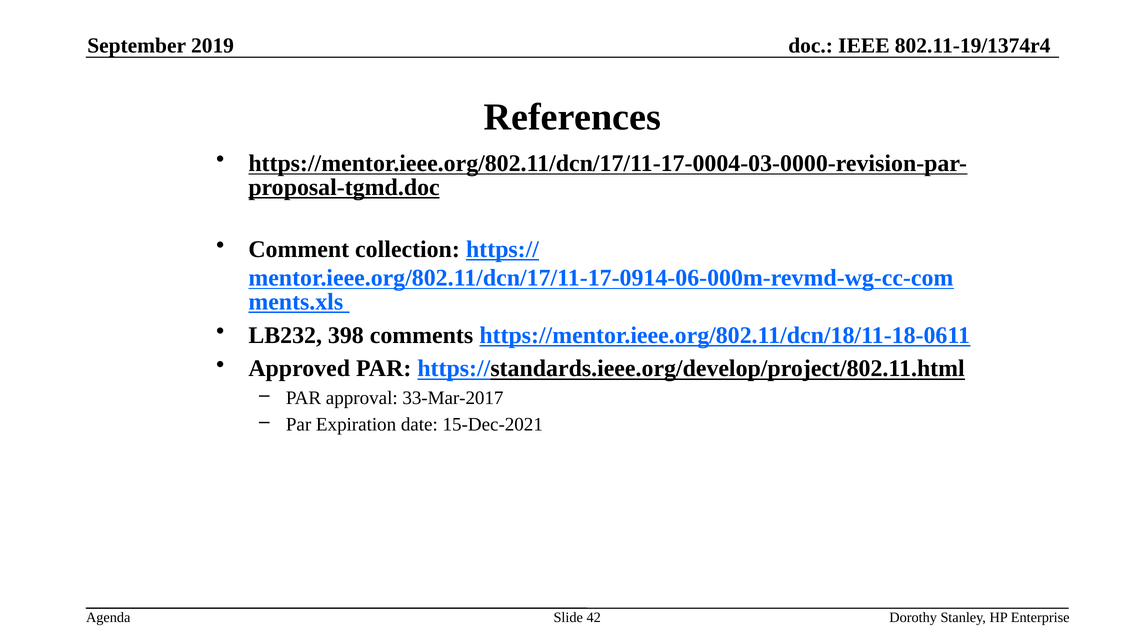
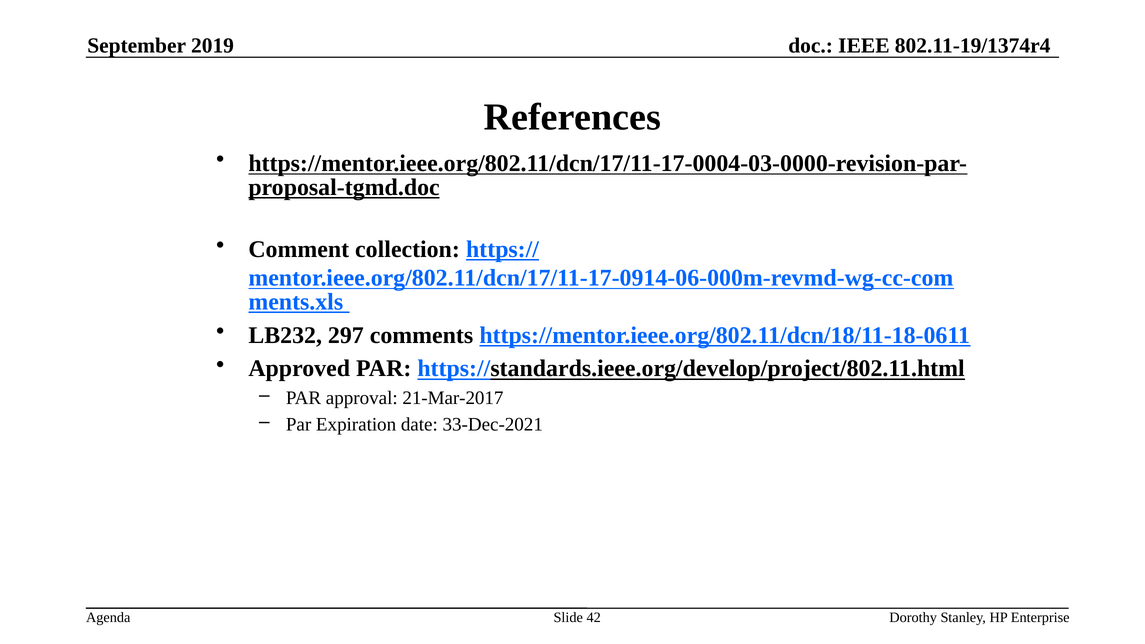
398: 398 -> 297 (346, 335)
33-Mar-2017: 33-Mar-2017 -> 21-Mar-2017 (453, 398)
15-Dec-2021: 15-Dec-2021 -> 33-Dec-2021 (493, 425)
